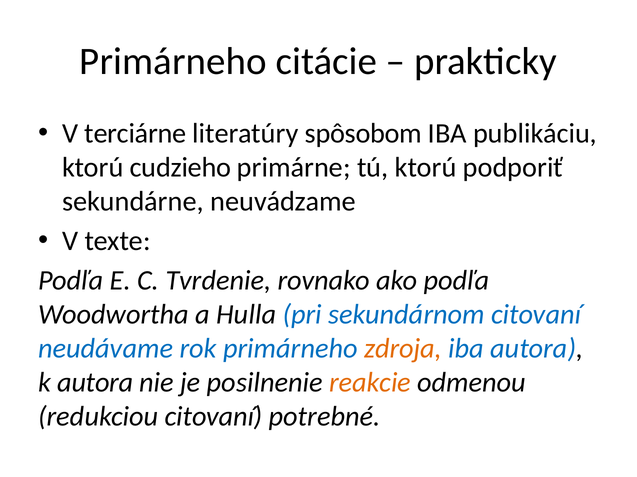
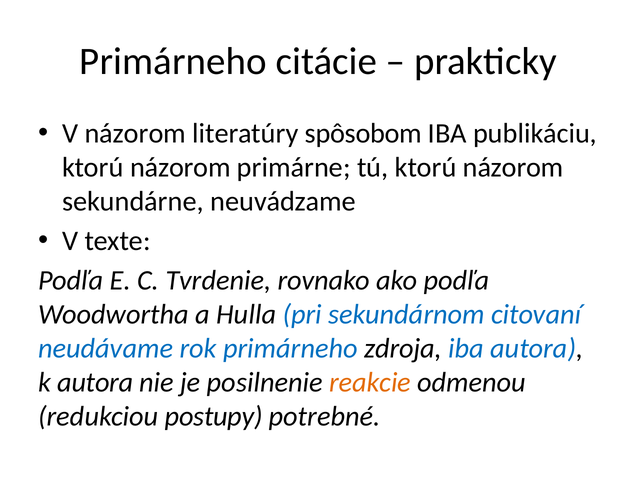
V terciárne: terciárne -> názorom (135, 134)
cudzieho: cudzieho -> názorom (180, 168)
tú ktorú podporiť: podporiť -> názorom (513, 168)
zdroja colour: orange -> black (403, 349)
redukciou citovaní: citovaní -> postupy (214, 417)
